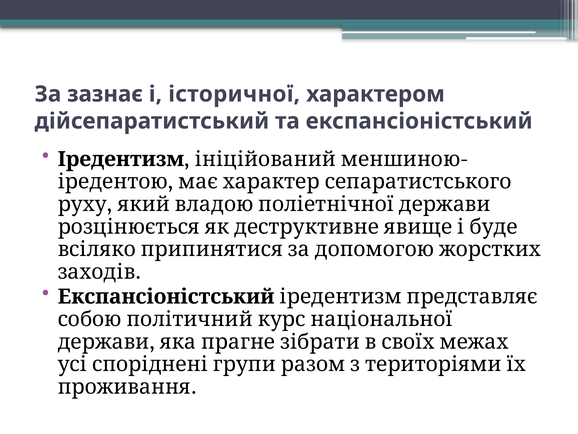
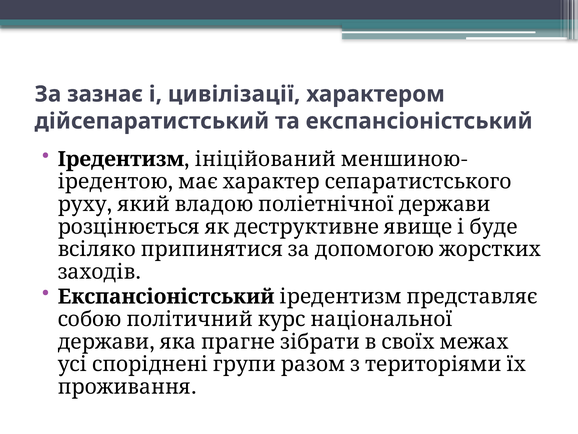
історичної: історичної -> цивілізації (234, 94)
